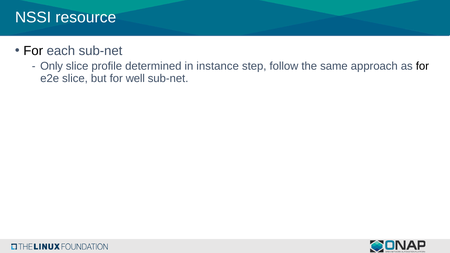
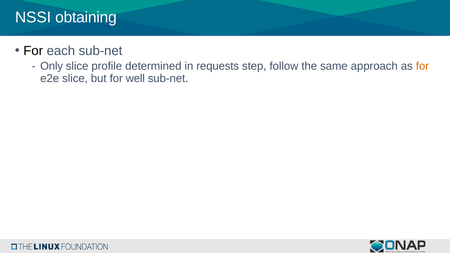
resource: resource -> obtaining (86, 17)
instance: instance -> requests (218, 66)
for colour: black -> orange (422, 66)
